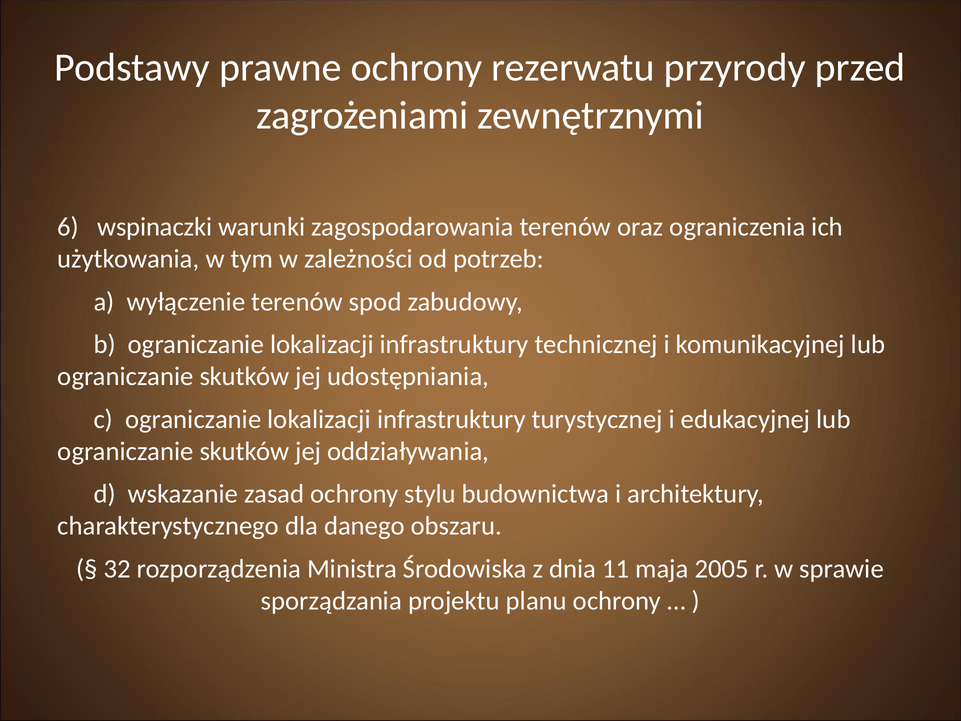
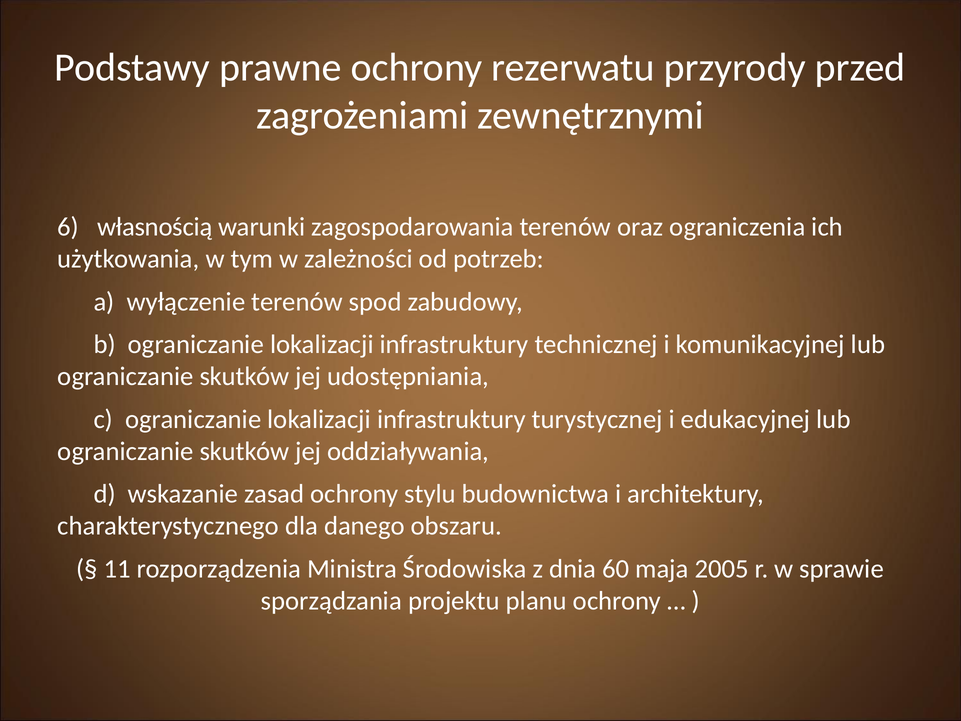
wspinaczki: wspinaczki -> własnością (155, 227)
32: 32 -> 11 (117, 569)
11: 11 -> 60 (616, 569)
